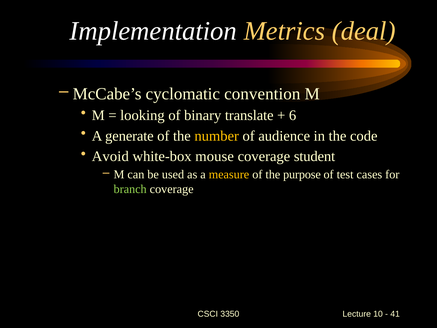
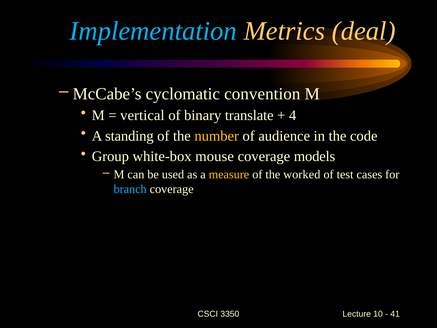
Implementation colour: white -> light blue (153, 31)
looking: looking -> vertical (142, 115)
6: 6 -> 4 (293, 115)
generate: generate -> standing (129, 136)
Avoid: Avoid -> Group (110, 156)
student: student -> models (315, 156)
purpose: purpose -> worked (302, 174)
branch colour: light green -> light blue (130, 189)
